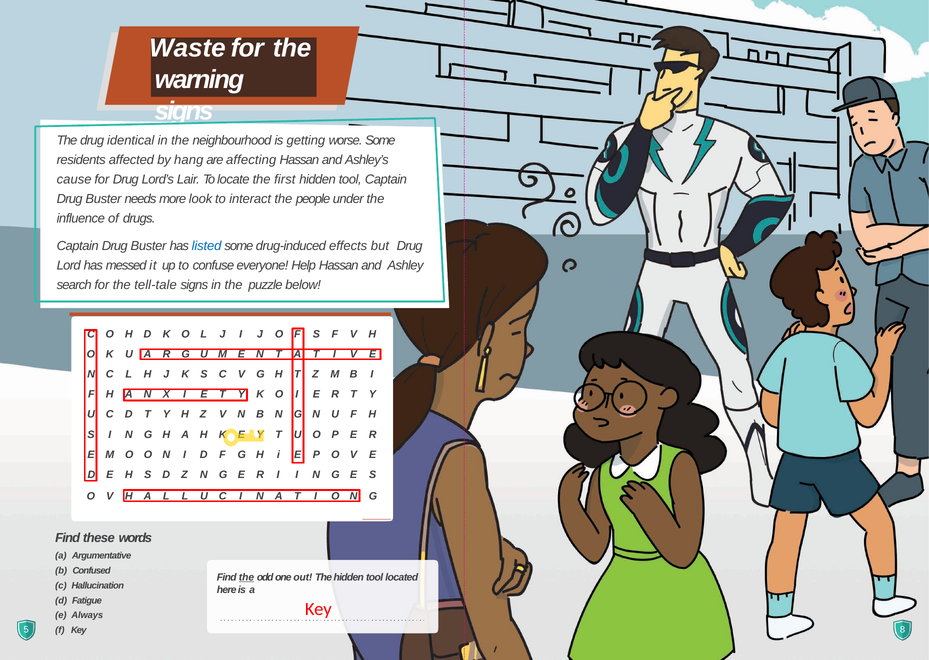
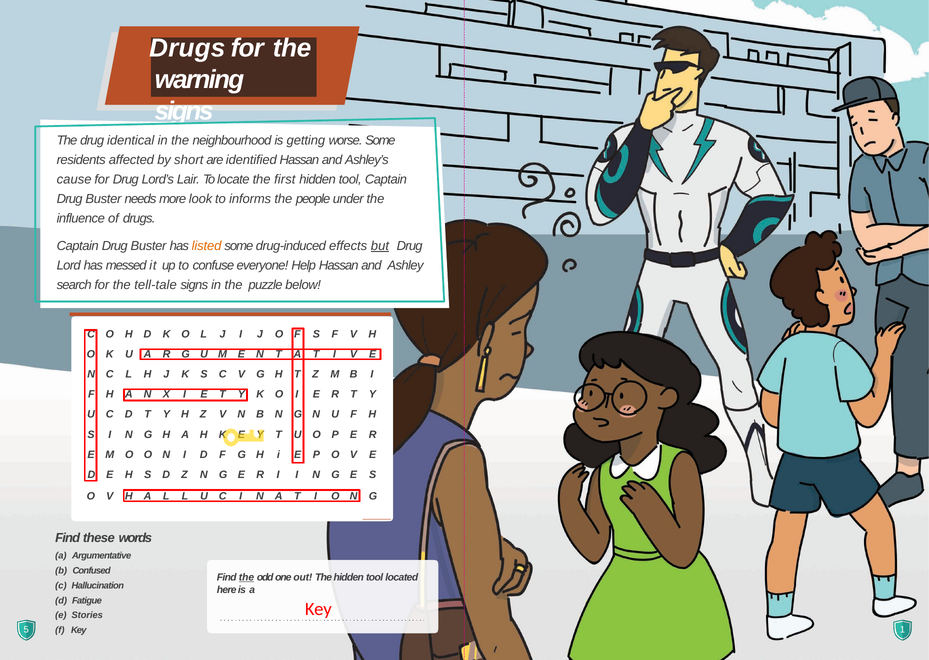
Waste: Waste -> Drugs (187, 48)
hang: hang -> short (189, 160)
affecting: affecting -> identified (251, 160)
interact: interact -> informs (250, 199)
listed colour: blue -> orange (207, 246)
but underline: none -> present (380, 246)
Always: Always -> Stories (87, 615)
8: 8 -> 1 (903, 630)
